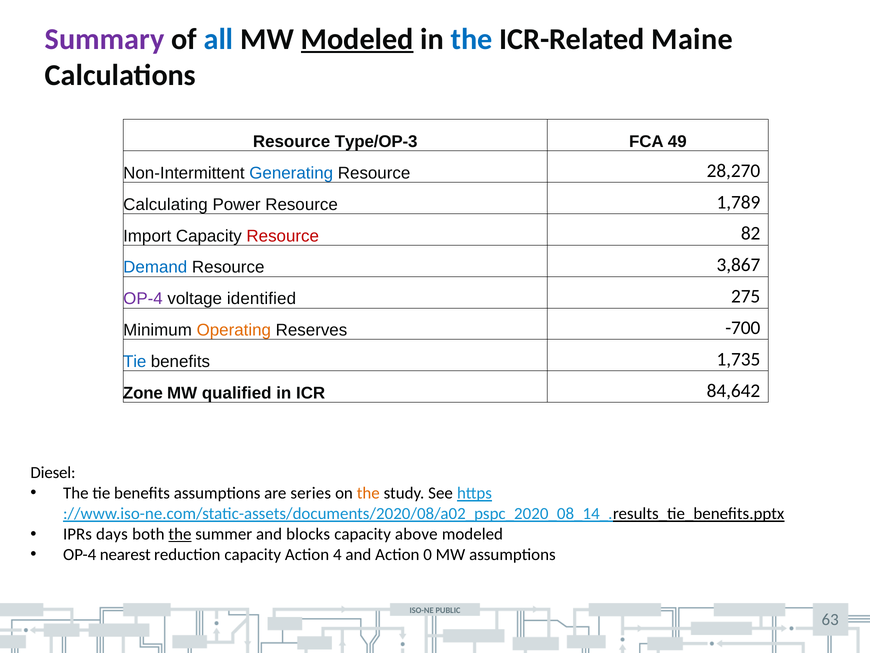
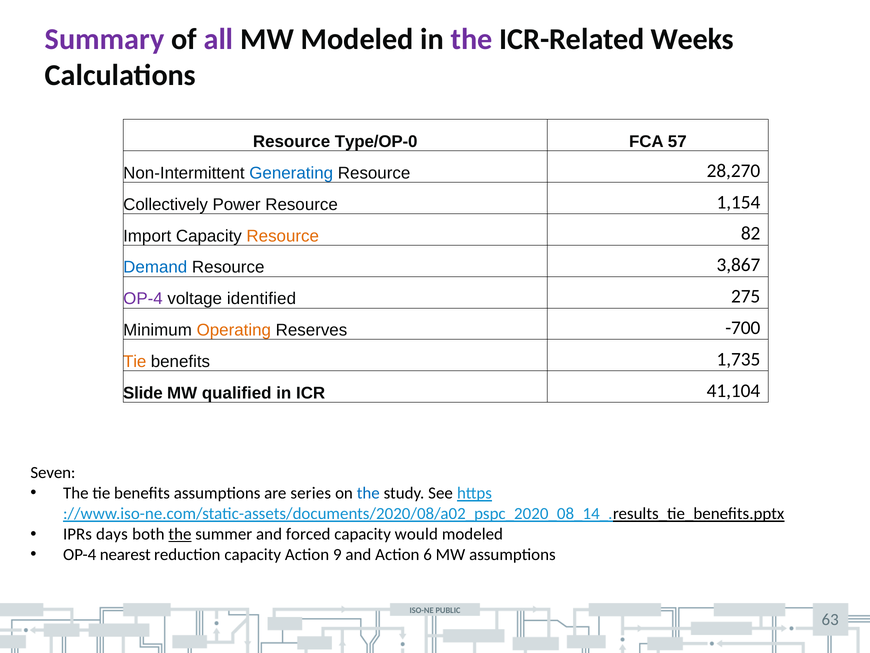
all colour: blue -> purple (219, 39)
Modeled underline: present -> none (357, 39)
the colour: blue -> purple (472, 39)
Maine: Maine -> Weeks (692, 39)
Type/OP-3: Type/OP-3 -> Type/OP-0 (376, 142)
49: 49 -> 57 (677, 142)
Calculating: Calculating -> Collectively (166, 204)
1,789: 1,789 -> 1,154 (738, 202)
Resource colour: red -> orange (283, 236)
Tie colour: blue -> orange (135, 361)
Zone: Zone -> Slide (143, 393)
84,642: 84,642 -> 41,104 (733, 390)
Diesel: Diesel -> Seven (53, 472)
the colour: orange -> blue (368, 493)
blocks: blocks -> forced (308, 534)
above: above -> would (416, 534)
4: 4 -> 9 (337, 554)
0: 0 -> 6 (428, 554)
